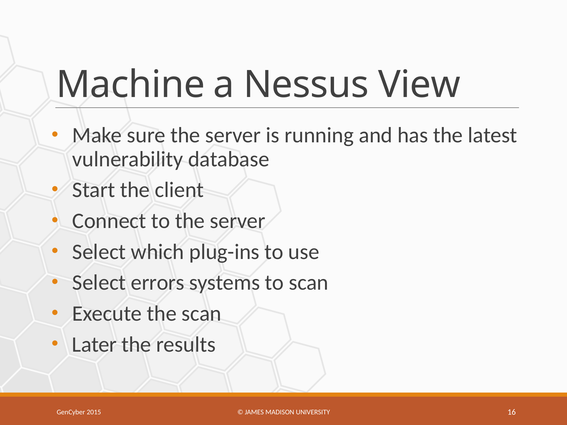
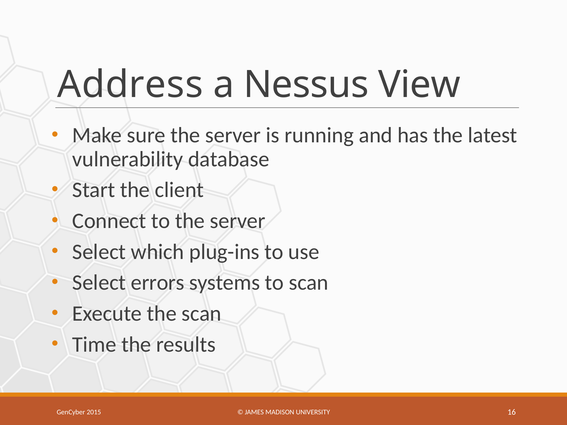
Machine: Machine -> Address (130, 85)
Later: Later -> Time (94, 345)
